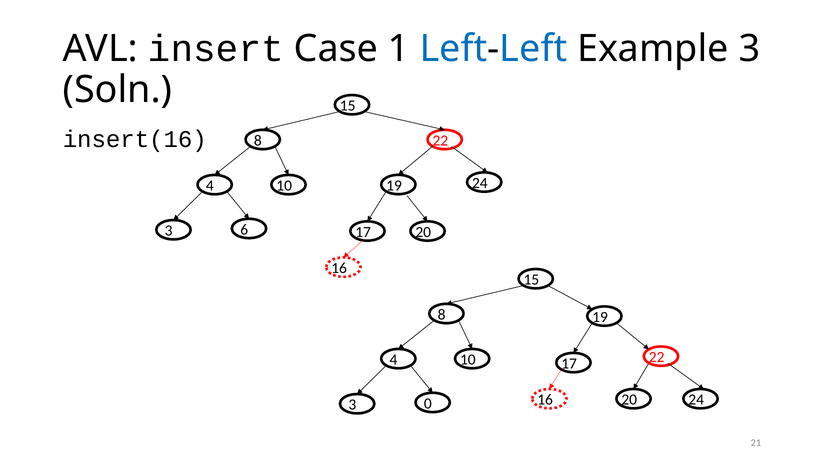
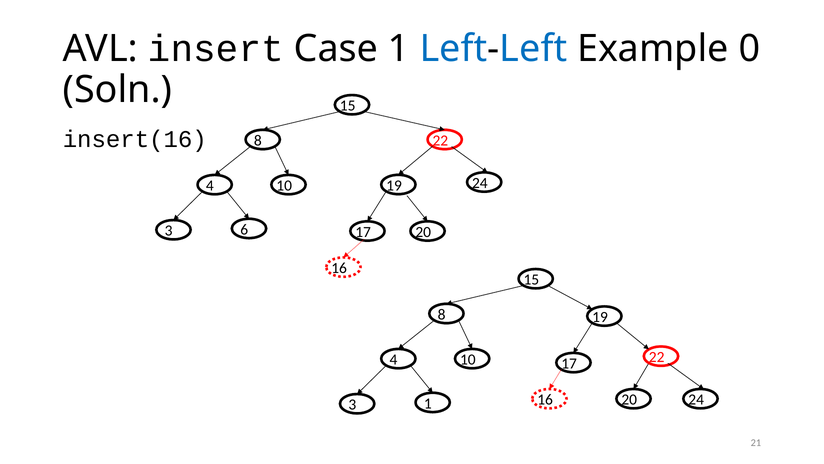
Example 3: 3 -> 0 (749, 49)
3 0: 0 -> 1 (428, 403)
